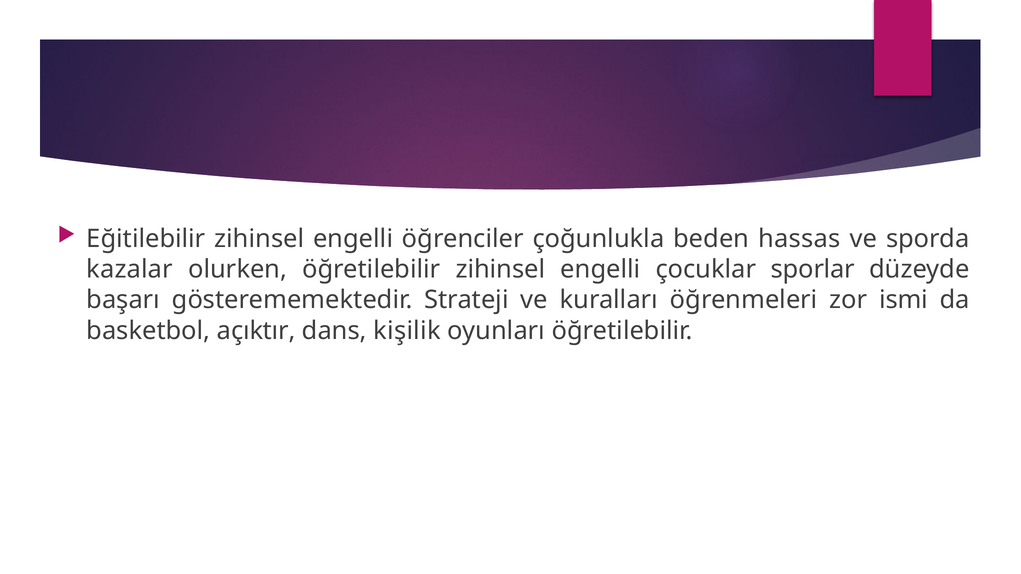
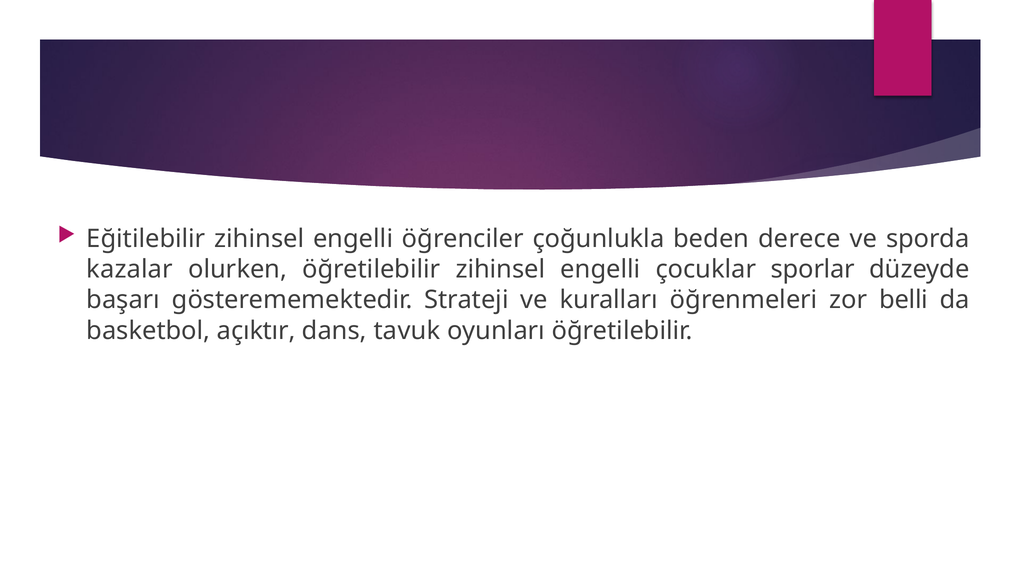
hassas: hassas -> derece (799, 239)
ismi: ismi -> belli (904, 300)
kişilik: kişilik -> tavuk (407, 331)
